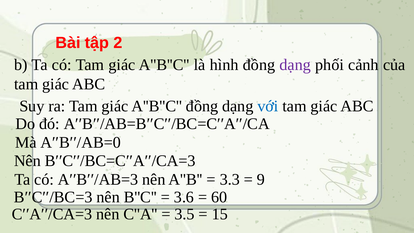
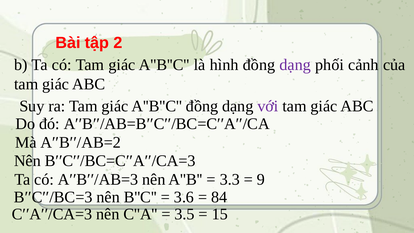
với colour: blue -> purple (268, 106)
A′′B′′/AB=0: A′′B′′/AB=0 -> A′′B′′/AB=2 (81, 142)
60: 60 -> 84 (219, 197)
